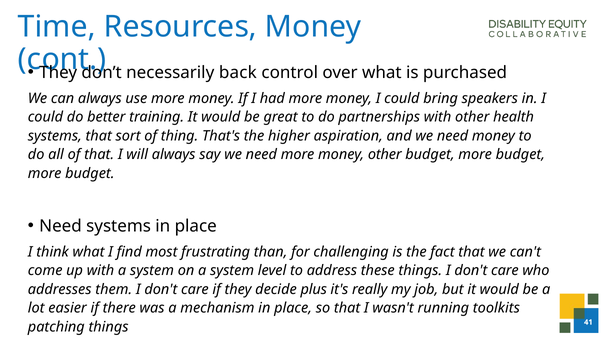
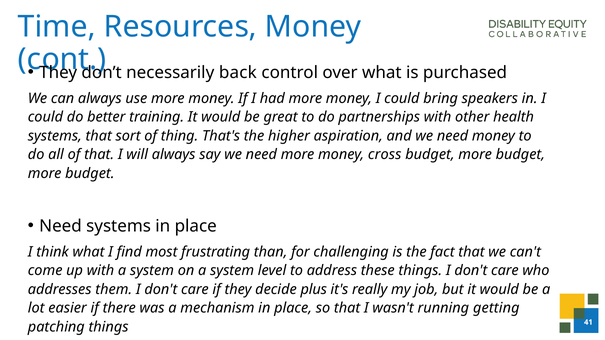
money other: other -> cross (385, 155)
toolkits: toolkits -> getting (496, 308)
